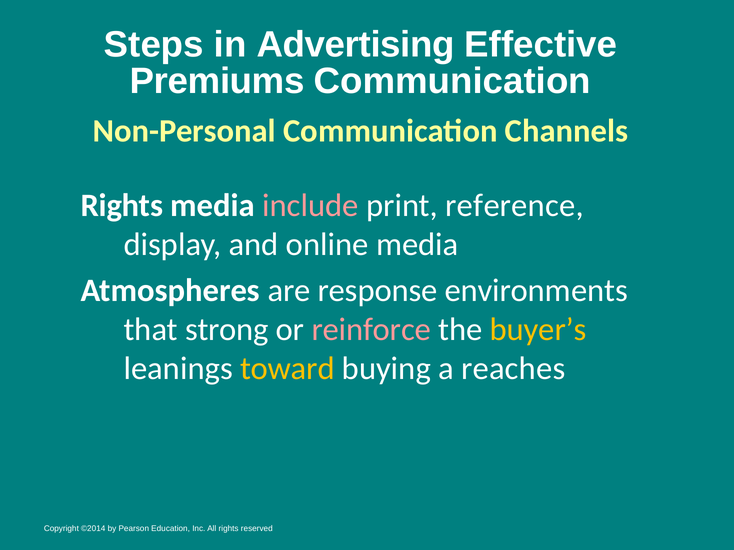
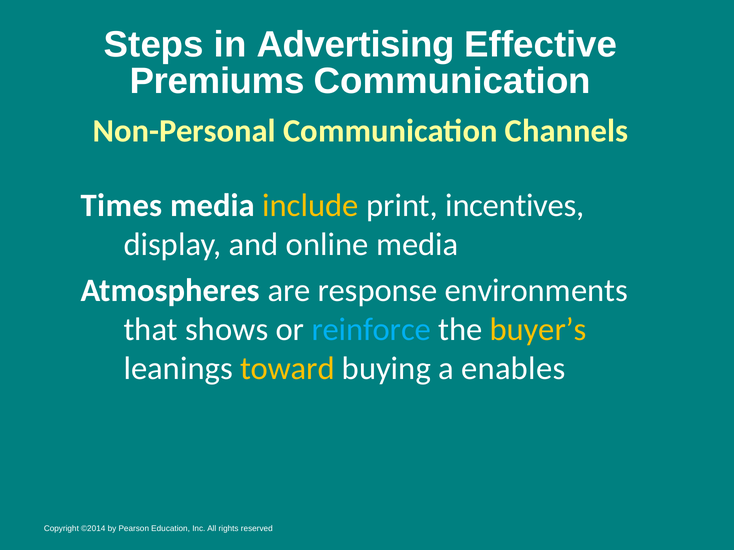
Rights: Rights -> Times (122, 206)
include colour: pink -> yellow (310, 206)
reference: reference -> incentives (515, 206)
strong: strong -> shows (227, 330)
reinforce colour: pink -> light blue (371, 330)
reaches: reaches -> enables (513, 369)
